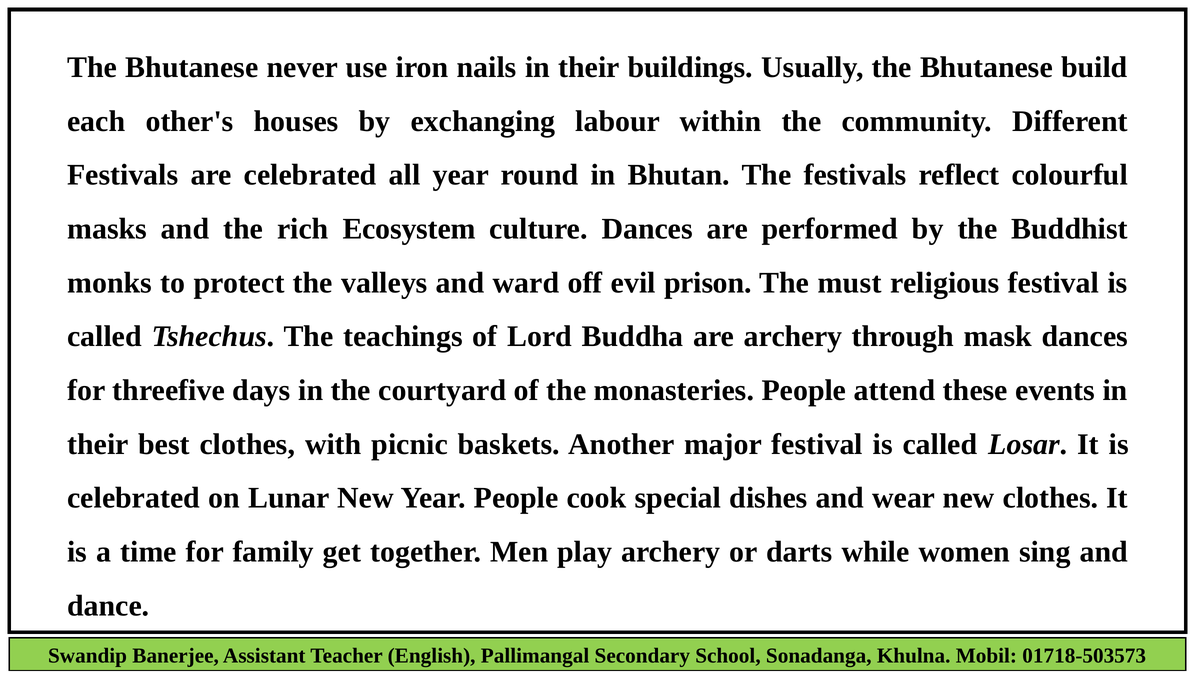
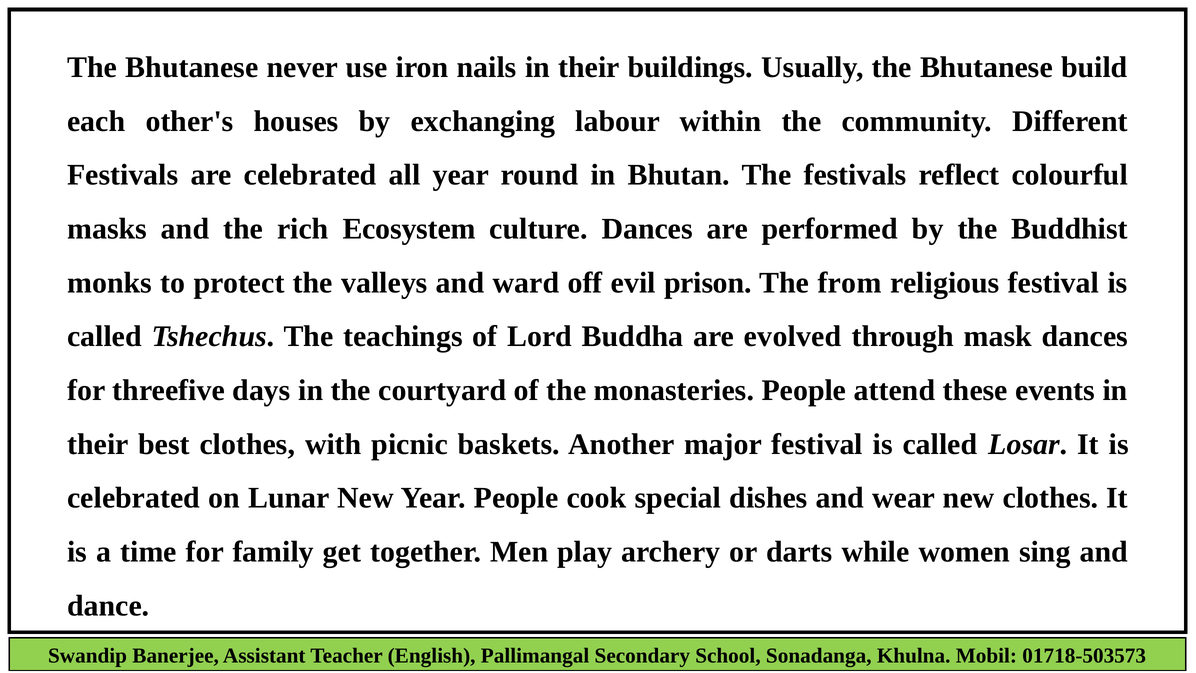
must: must -> from (850, 283)
are archery: archery -> evolved (793, 336)
